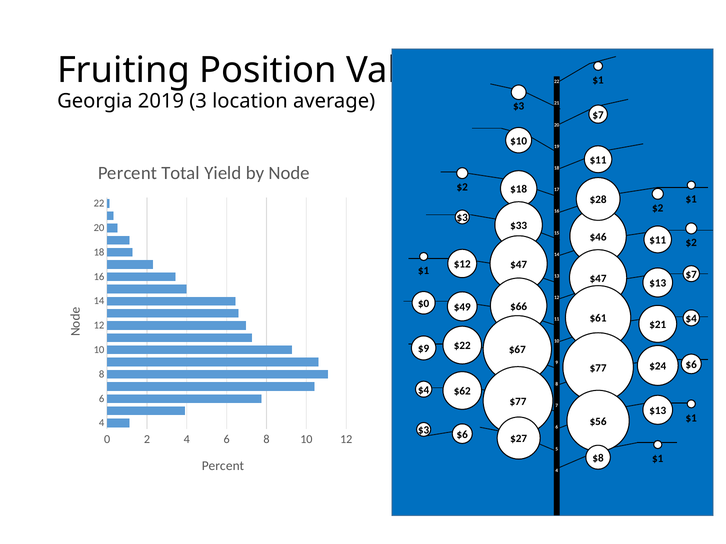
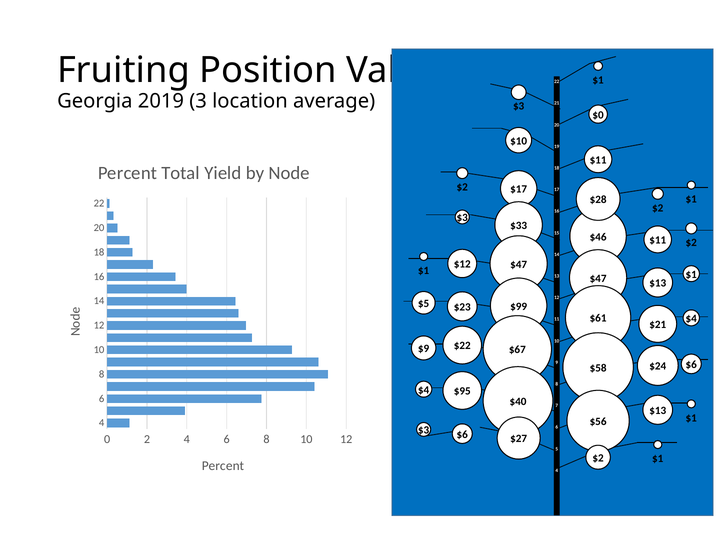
$7: $7 -> $0 (598, 115)
$18: $18 -> $17 (519, 189)
$7: $7 -> $1 (691, 275)
$0: $0 -> $5 (424, 304)
$66: $66 -> $99 (519, 307)
$49: $49 -> $23 (462, 307)
$77: $77 -> $58 (598, 368)
$62: $62 -> $95 (462, 392)
$77: $77 -> $40 (518, 402)
$8: $8 -> $2 (598, 458)
